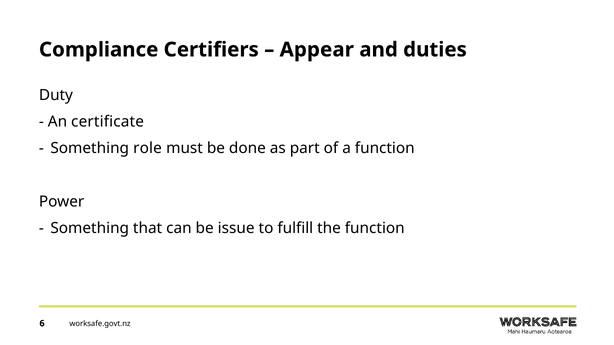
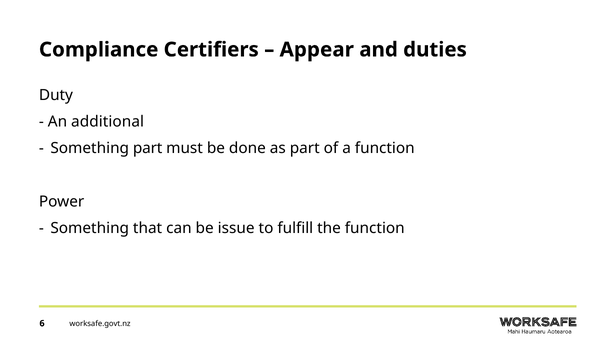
certificate: certificate -> additional (108, 122)
Something role: role -> part (148, 149)
